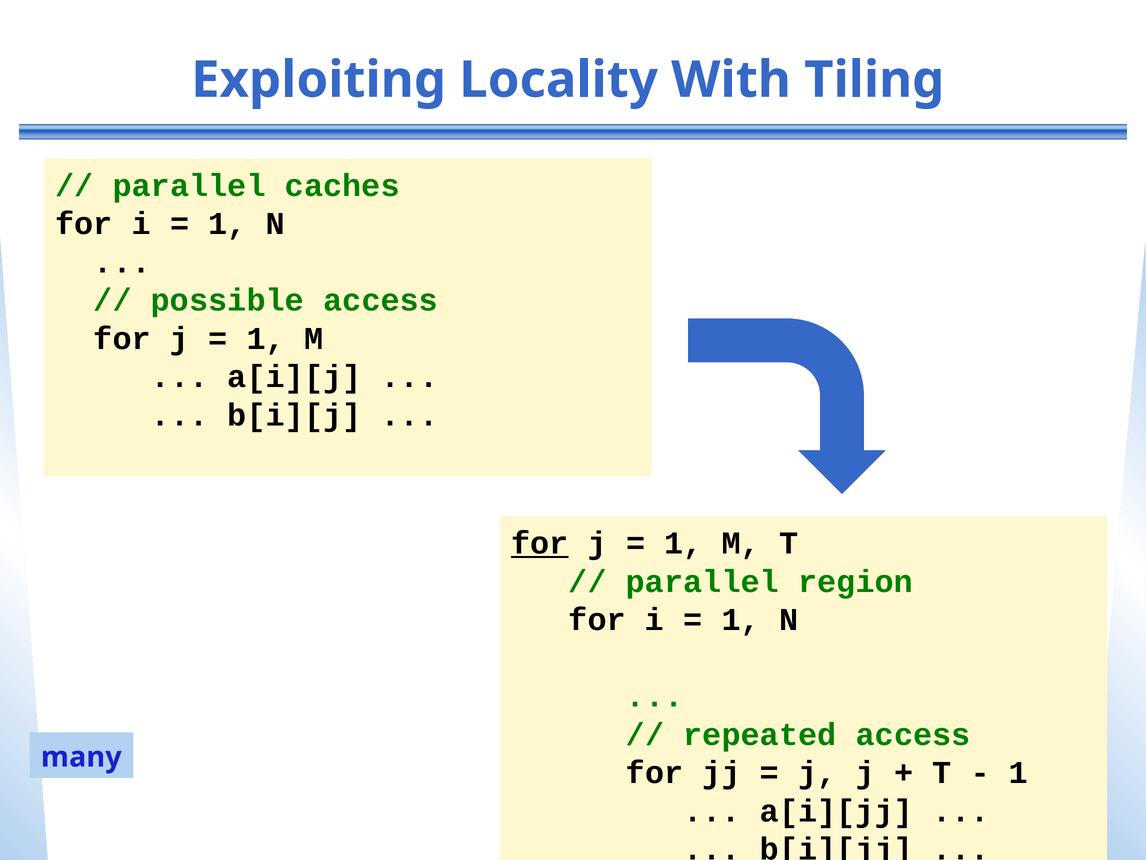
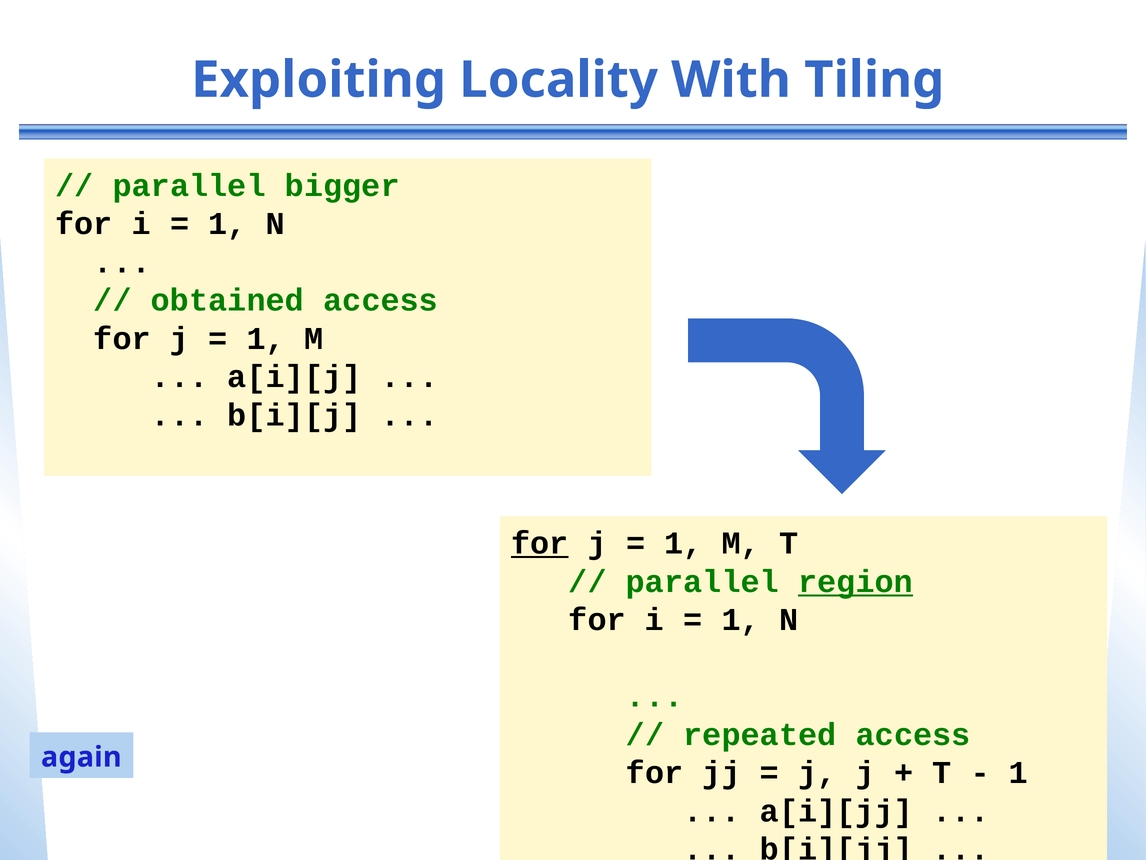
caches: caches -> bigger (342, 186)
possible: possible -> obtained (227, 300)
region underline: none -> present (856, 581)
many: many -> again (81, 757)
